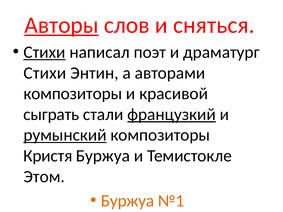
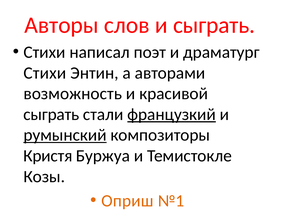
Авторы underline: present -> none (61, 25)
и сняться: сняться -> сыграть (214, 25)
Стихи underline: present -> none (45, 52)
композиторы: композиторы -> возможность (73, 94)
Этом: Этом -> Козы (44, 177)
Буржуа: Буржуа -> Оприш (127, 201)
